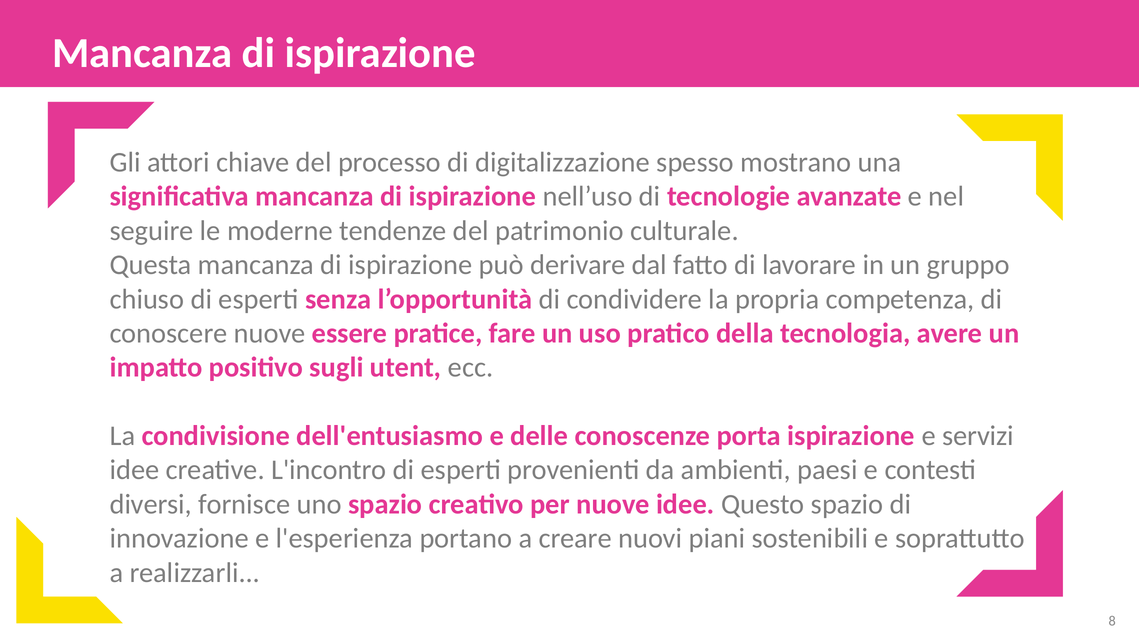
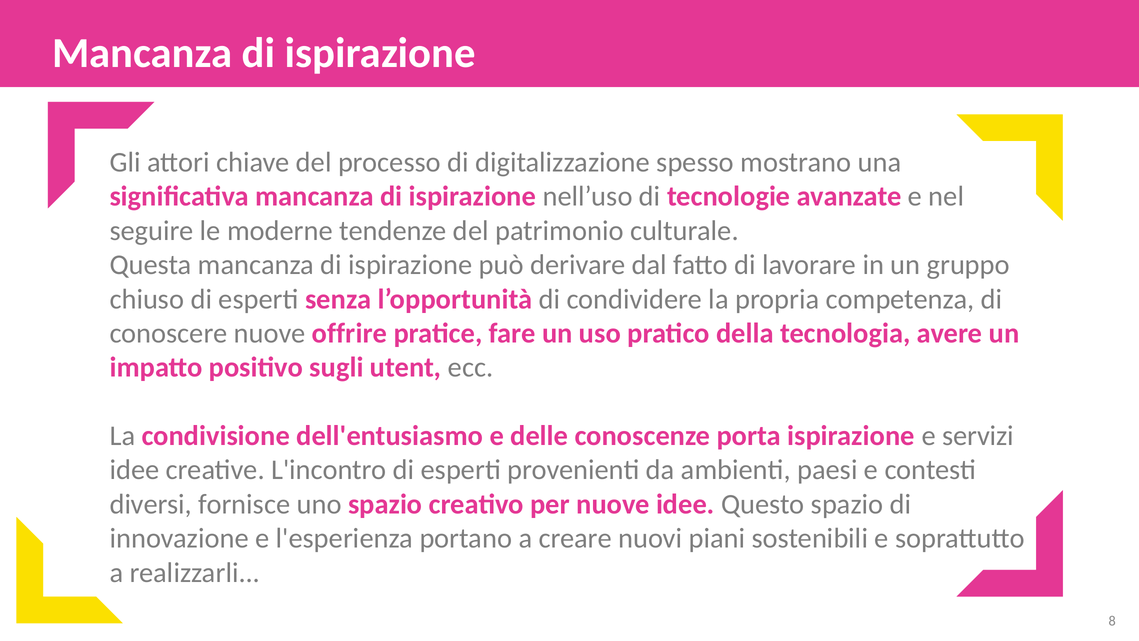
essere: essere -> offrire (349, 333)
